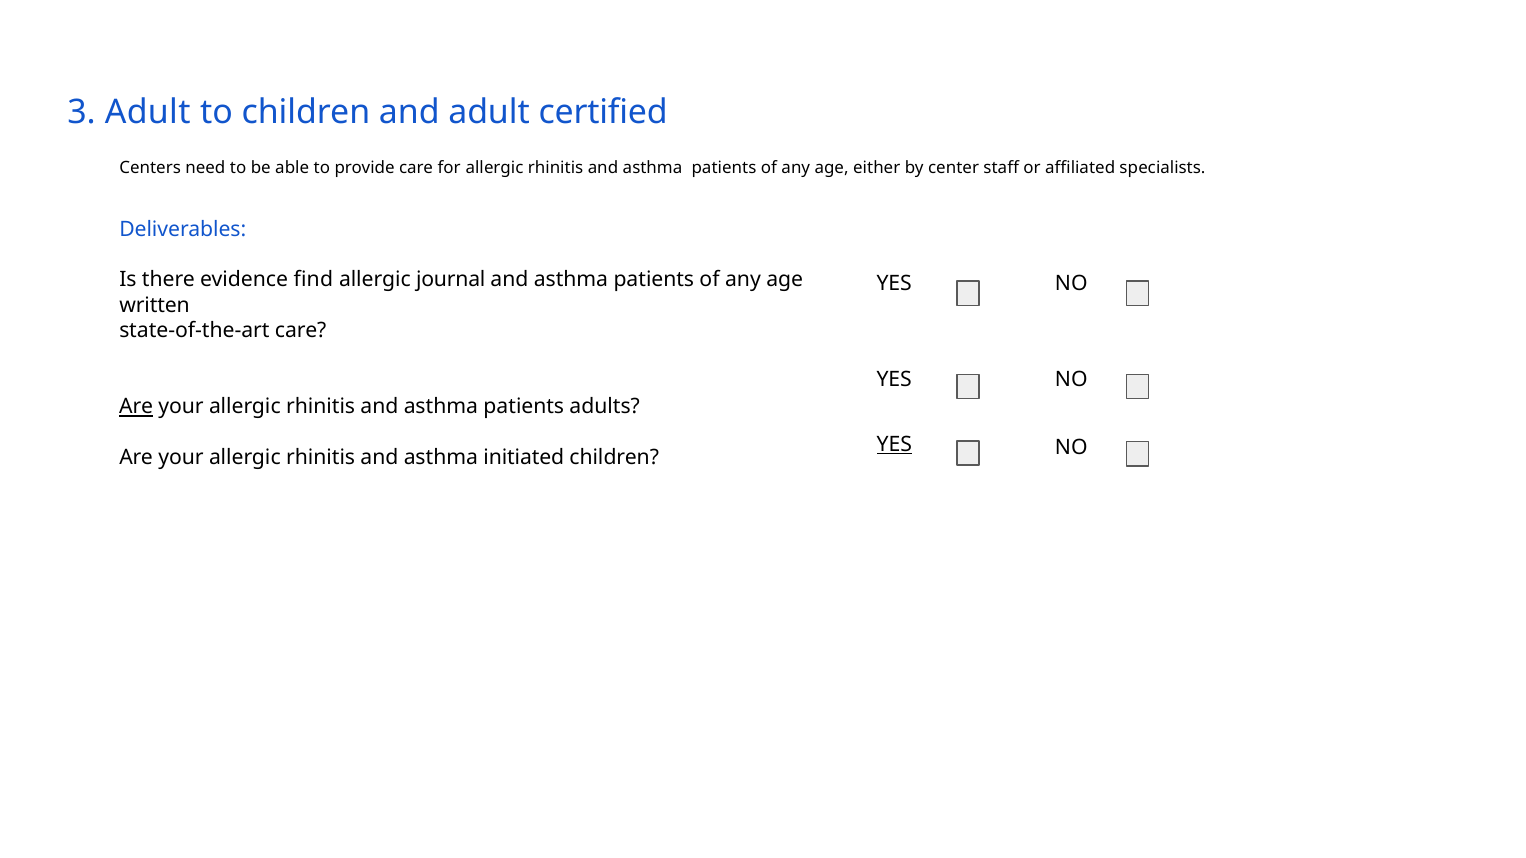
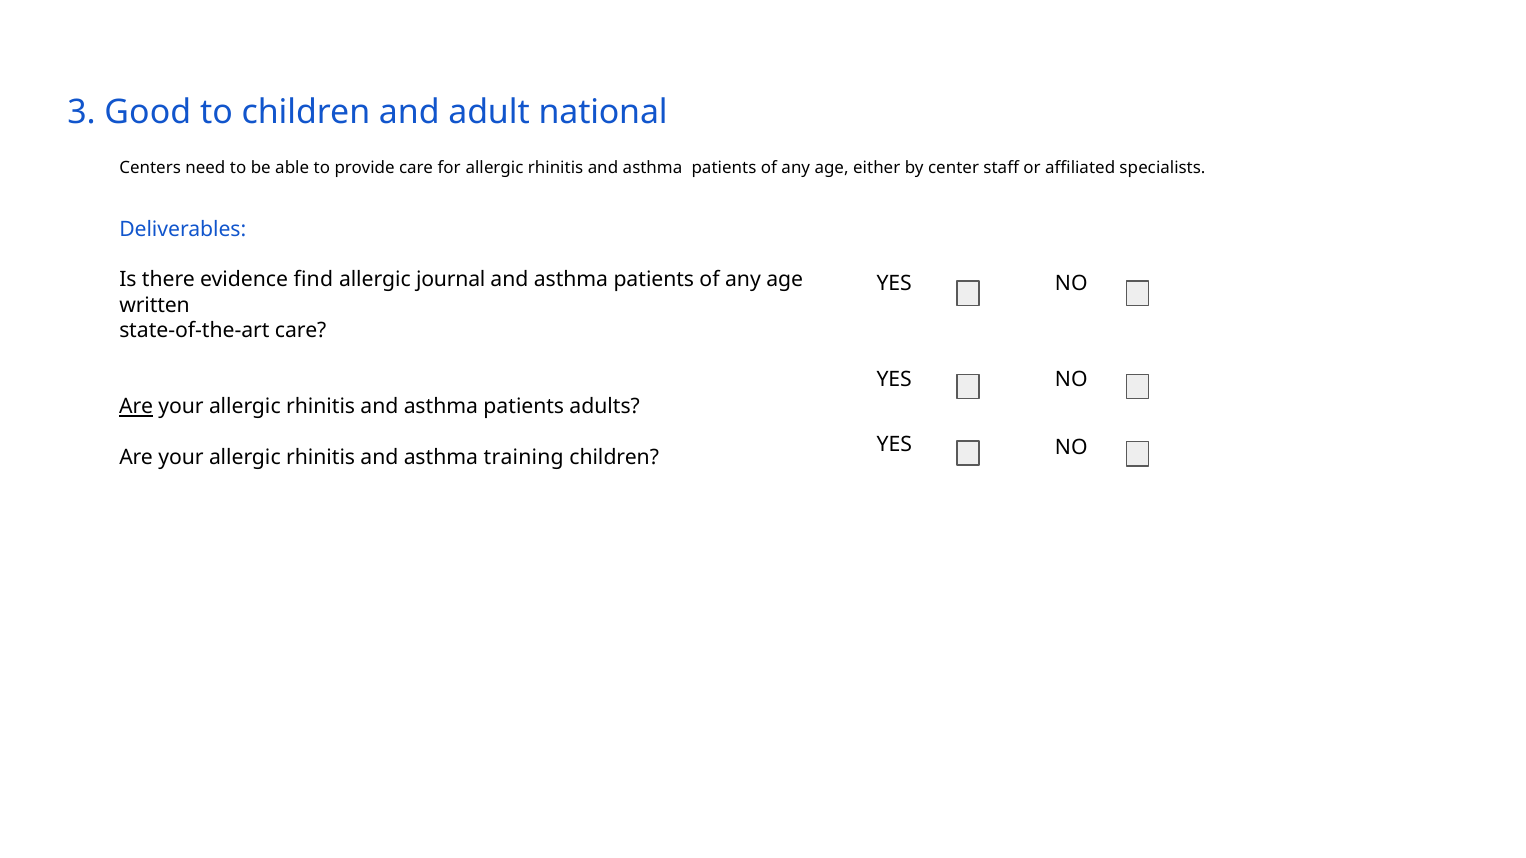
3 Adult: Adult -> Good (148, 112)
certified: certified -> national (603, 112)
YES underline: present -> none (894, 445)
initiated: initiated -> training (524, 458)
